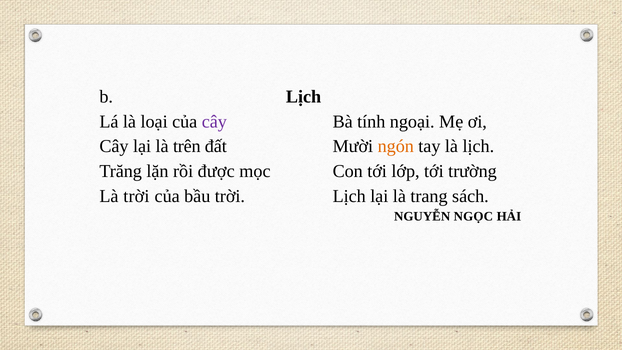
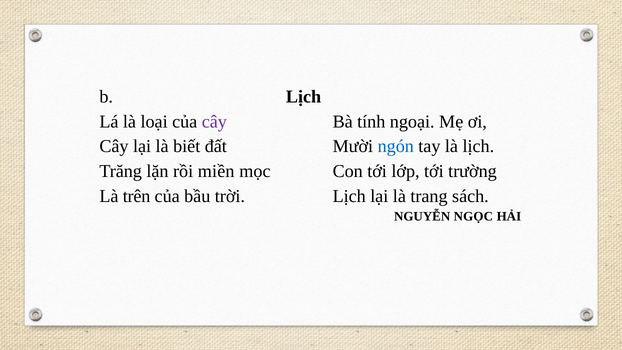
trên: trên -> biết (187, 146)
ngón colour: orange -> blue (396, 146)
được: được -> miền (216, 171)
Là trời: trời -> trên (137, 196)
